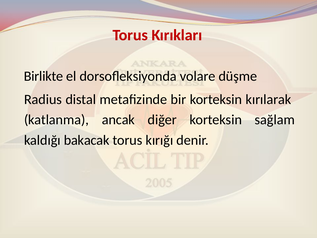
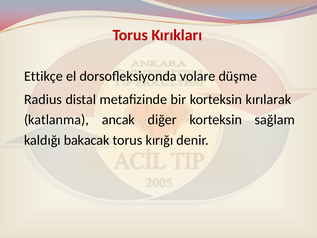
Birlikte: Birlikte -> Ettikçe (43, 76)
